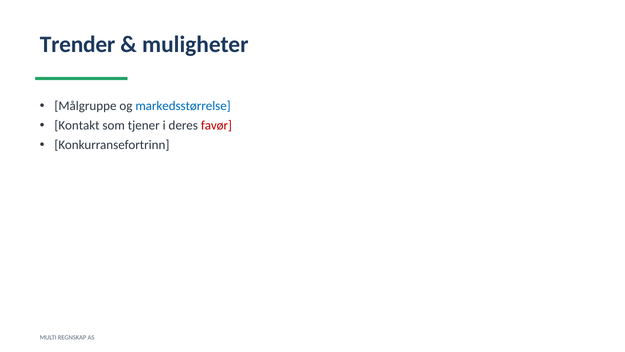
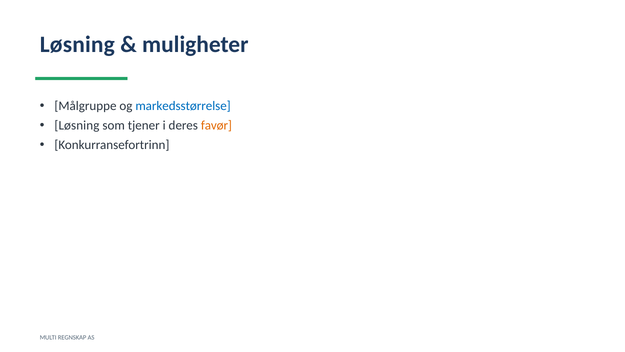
Trender: Trender -> Løsning (77, 45)
Kontakt: Kontakt -> Løsning (77, 125)
favør colour: red -> orange (216, 125)
